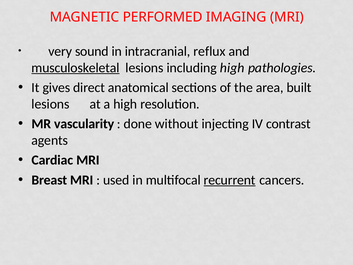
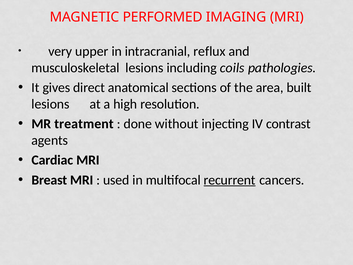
sound: sound -> upper (92, 51)
musculoskeletal underline: present -> none (75, 68)
including high: high -> coils (232, 68)
vascularity: vascularity -> treatment (84, 124)
